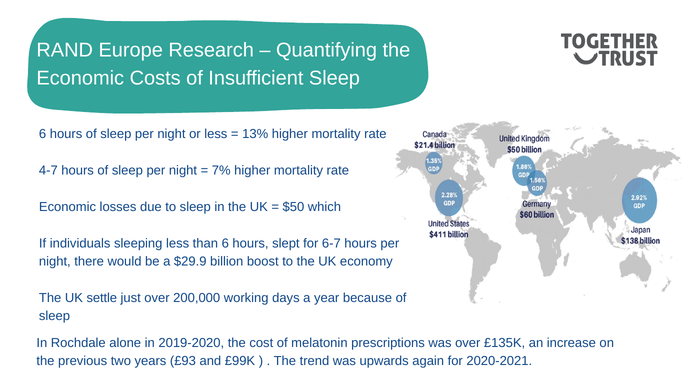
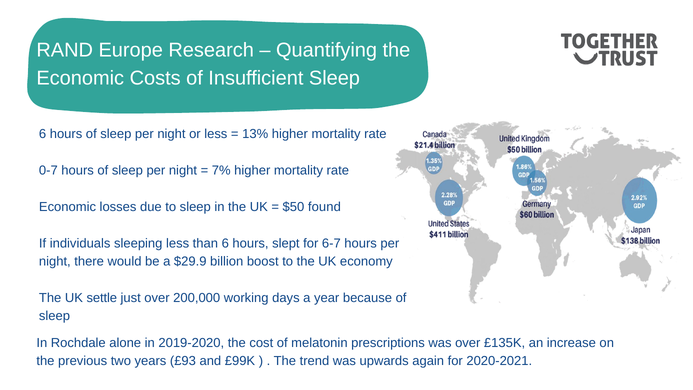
4-7: 4-7 -> 0-7 (48, 170)
which: which -> found (324, 207)
